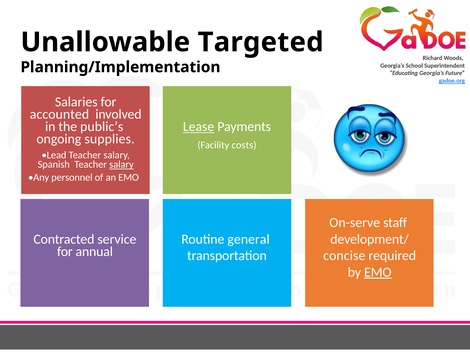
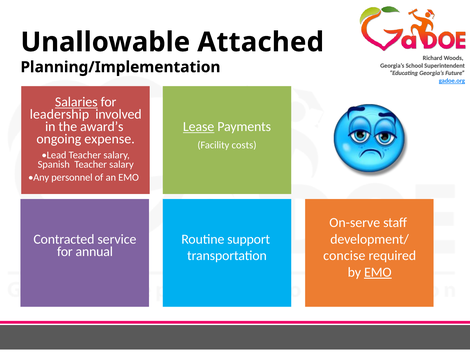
Targeted: Targeted -> Attached (261, 42)
Salaries underline: none -> present (76, 102)
accounted: accounted -> leadership (59, 114)
public’s: public’s -> award’s (102, 127)
supplies: supplies -> expense (110, 139)
salary underline: present -> none (121, 164)
general: general -> support (249, 239)
